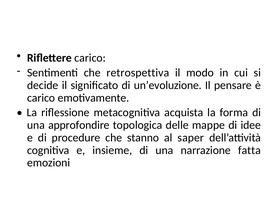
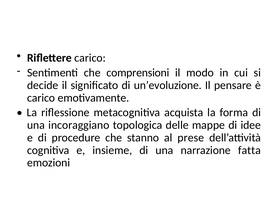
retrospettiva: retrospettiva -> comprensioni (138, 73)
approfondire: approfondire -> incoraggiano (79, 125)
saper: saper -> prese (191, 137)
